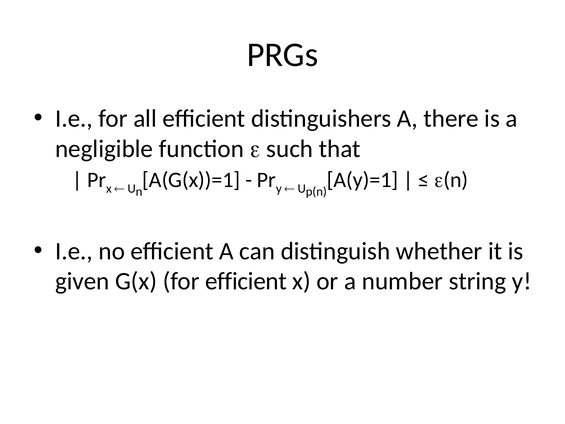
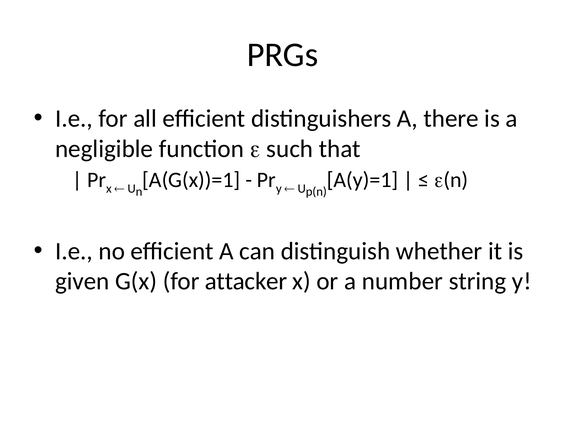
for efficient: efficient -> attacker (246, 281)
